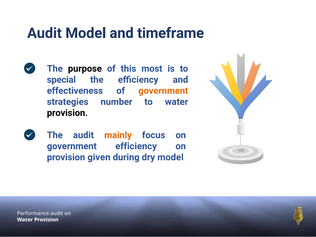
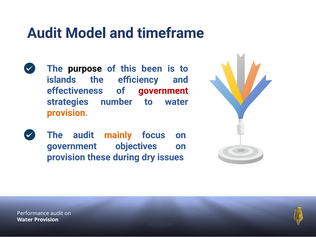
most: most -> been (152, 69)
special: special -> islands (61, 80)
government colour: orange -> red (163, 91)
provision colour: black -> orange (67, 113)
government efficiency: efficiency -> objectives (136, 146)
given: given -> these (99, 157)
dry model: model -> issues (171, 157)
